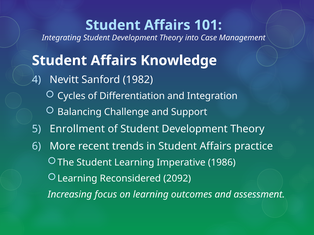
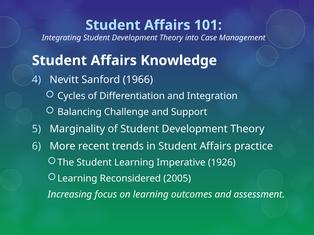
1982: 1982 -> 1966 (138, 80)
Enrollment: Enrollment -> Marginality (77, 129)
1986: 1986 -> 1926 (222, 163)
2092: 2092 -> 2005 (177, 179)
